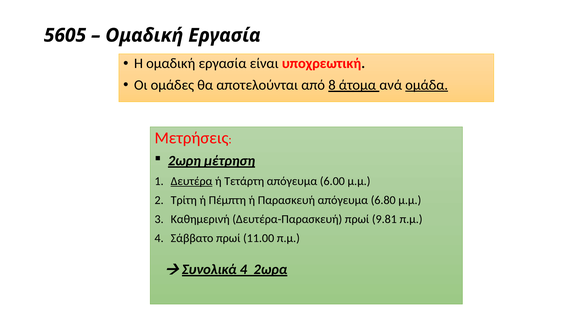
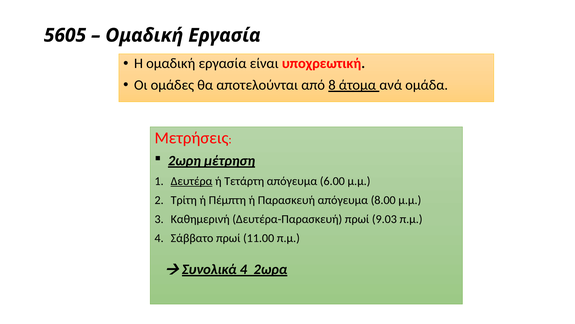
ομάδα underline: present -> none (427, 85)
6.80: 6.80 -> 8.00 (383, 200)
9.81: 9.81 -> 9.03 (384, 219)
